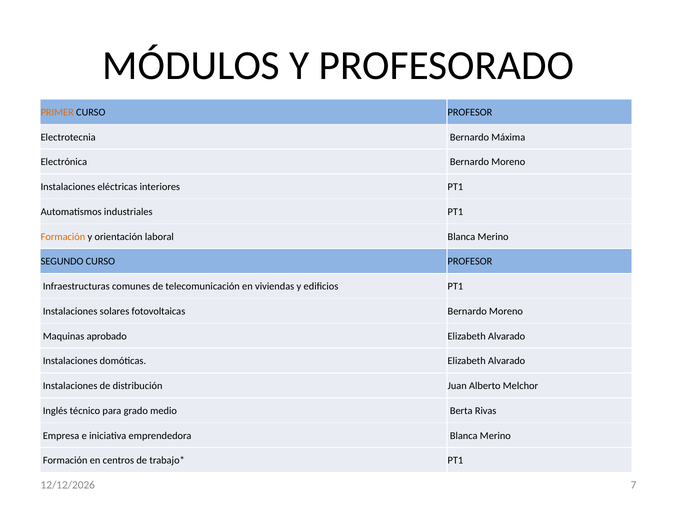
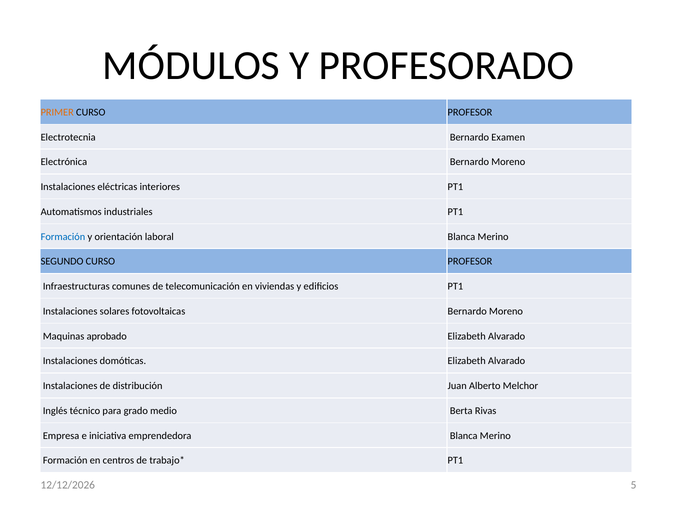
Máxima: Máxima -> Examen (508, 137)
Formación colour: orange -> blue (63, 237)
7: 7 -> 5 (634, 485)
